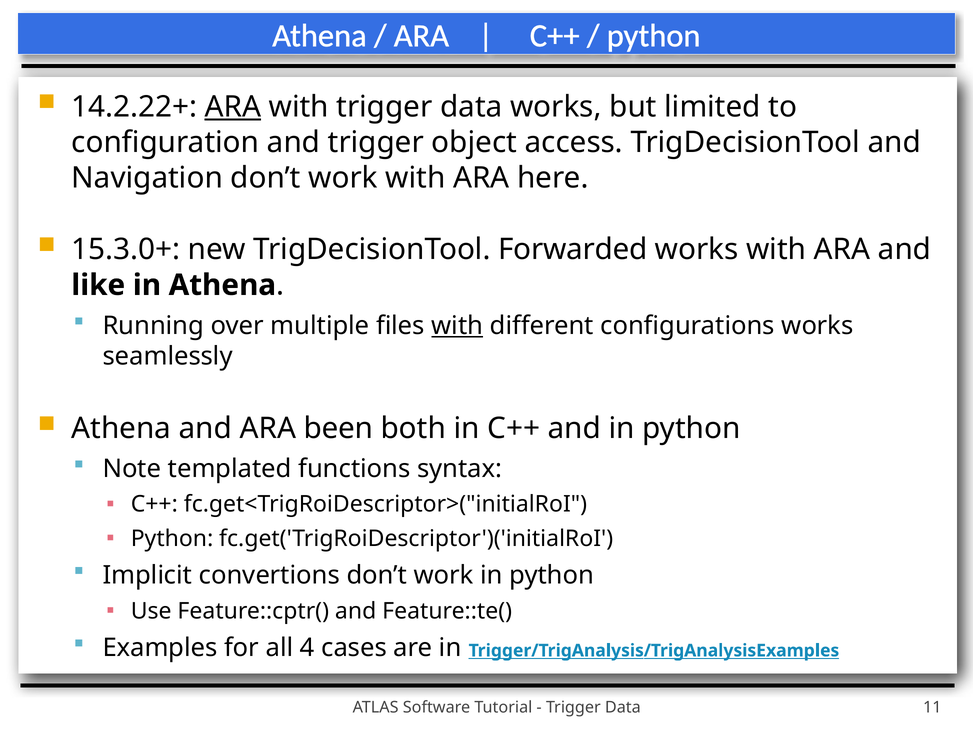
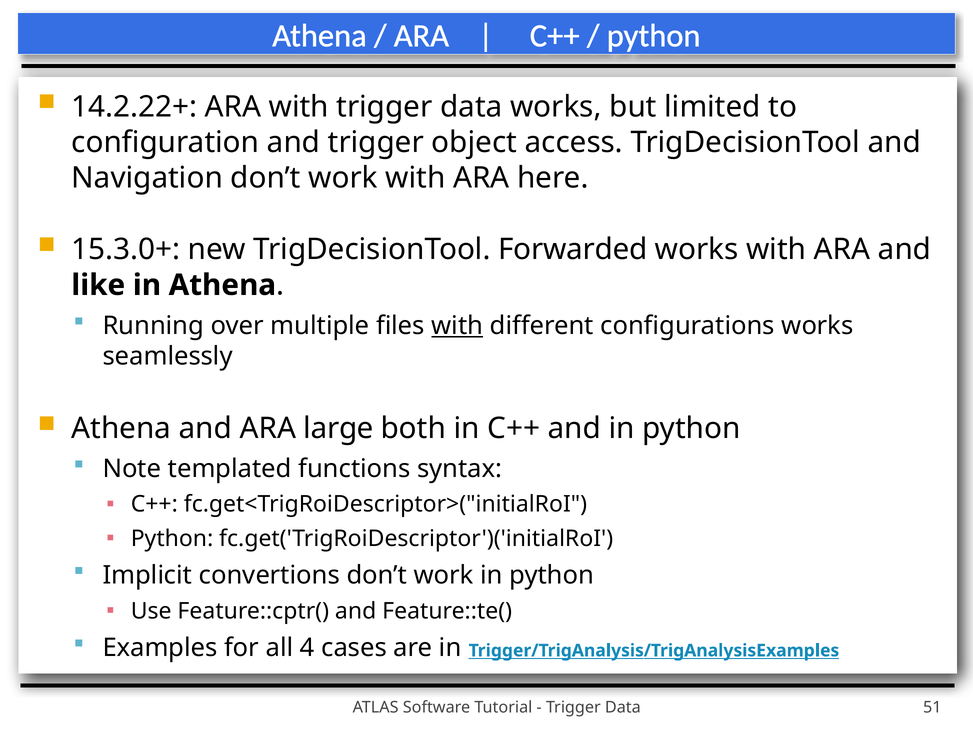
ARA underline: present -> none (233, 107)
been: been -> large (339, 428)
11: 11 -> 51 (932, 707)
